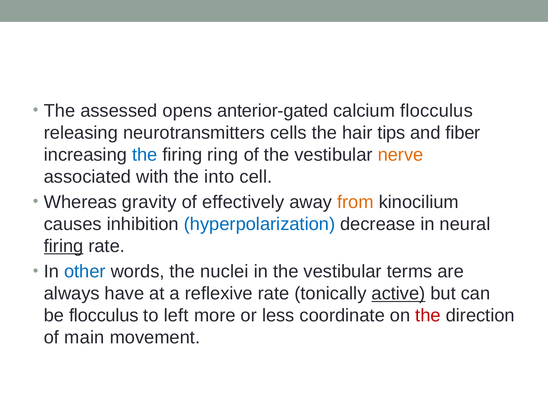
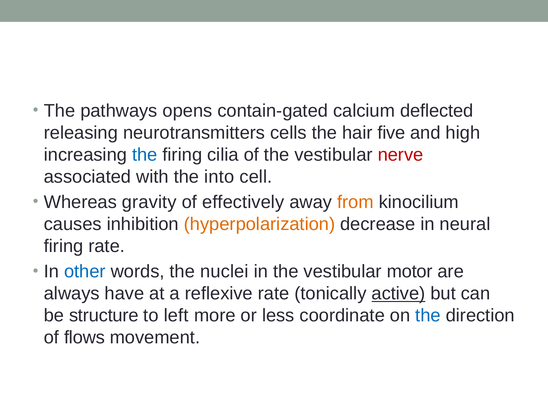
assessed: assessed -> pathways (119, 111)
anterior-gated: anterior-gated -> contain-gated (273, 111)
calcium flocculus: flocculus -> deflected (437, 111)
tips: tips -> five (391, 133)
fiber: fiber -> high (463, 133)
ring: ring -> cilia (223, 155)
nerve colour: orange -> red (401, 155)
hyperpolarization colour: blue -> orange (260, 224)
firing underline: present -> none (64, 246)
terms: terms -> motor (410, 272)
be flocculus: flocculus -> structure (104, 315)
the colour: red -> blue (428, 315)
main: main -> flows (85, 337)
